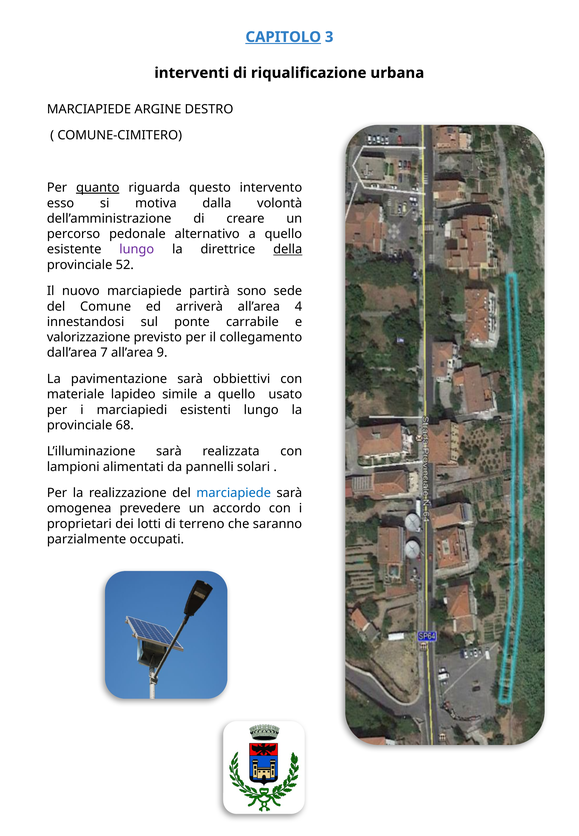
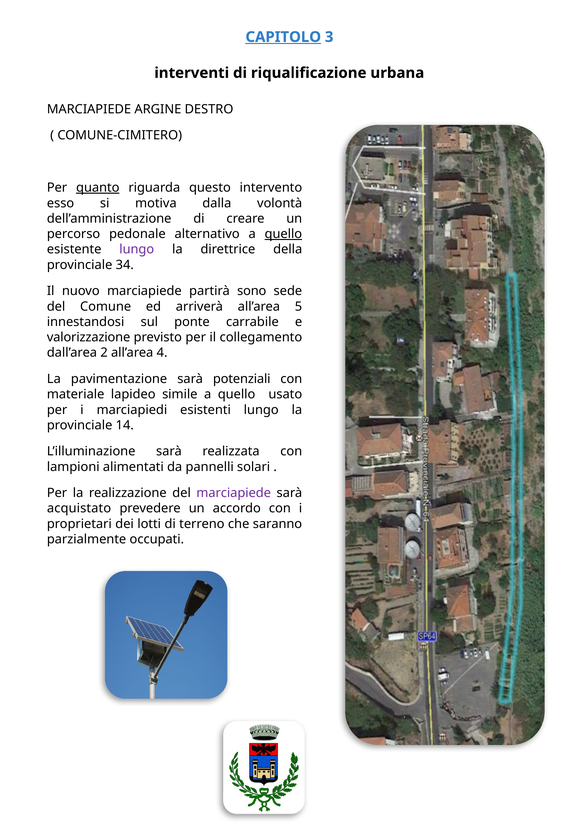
quello underline: none -> present (283, 234)
della underline: present -> none (288, 250)
52: 52 -> 34 (125, 265)
4: 4 -> 5 (298, 307)
7: 7 -> 2 (104, 353)
9: 9 -> 4 (162, 353)
obbiettivi: obbiettivi -> potenziali (242, 379)
68: 68 -> 14 (125, 425)
marciapiede colour: blue -> purple (234, 493)
omogenea: omogenea -> acquistato (79, 509)
